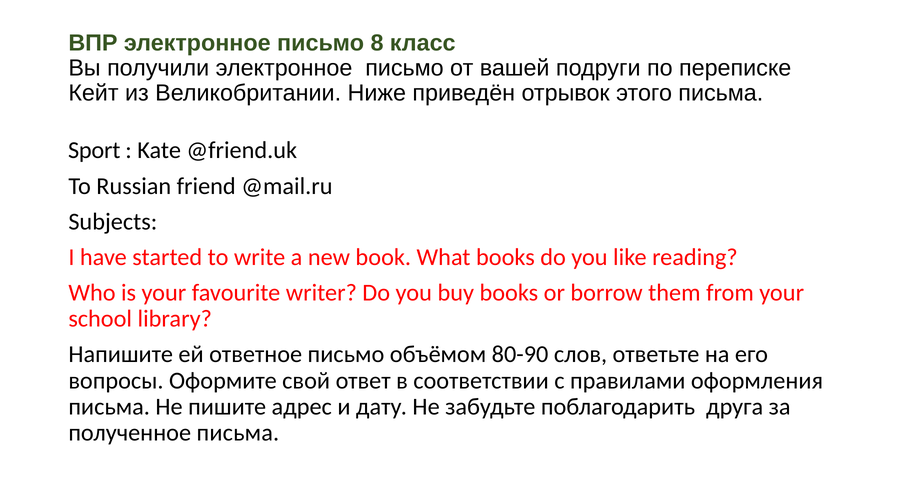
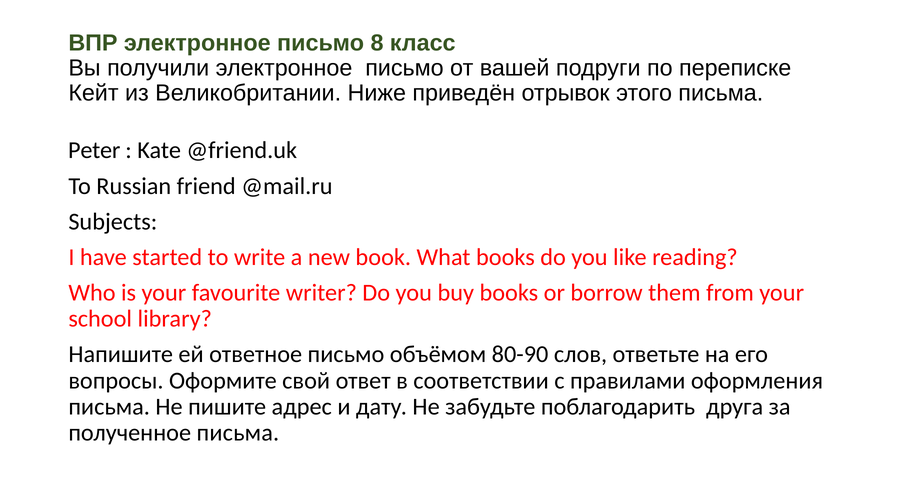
Sport: Sport -> Peter (94, 151)
